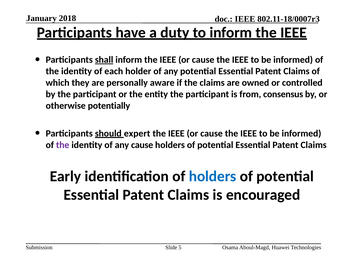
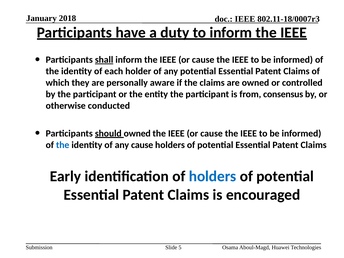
potentially: potentially -> conducted (109, 106)
should expert: expert -> owned (137, 133)
the colour: purple -> blue (63, 145)
